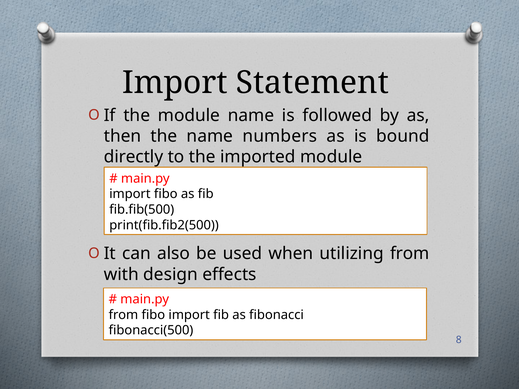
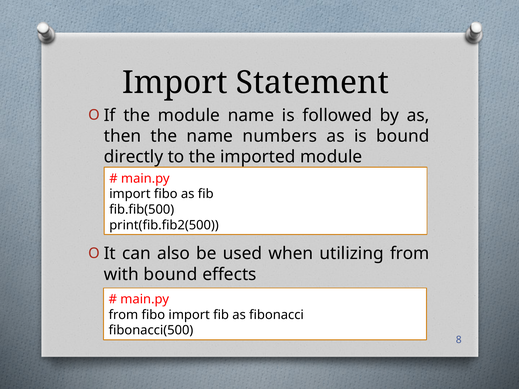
with design: design -> bound (170, 275)
